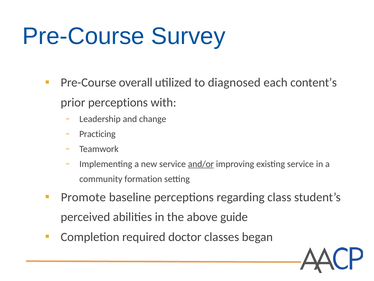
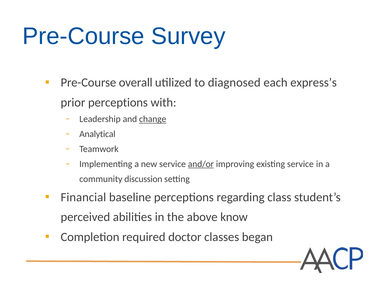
content’s: content’s -> express’s (314, 82)
change underline: none -> present (153, 119)
Practicing: Practicing -> Analytical (97, 134)
formation: formation -> discussion (143, 179)
Promote: Promote -> Financial (83, 197)
guide: guide -> know (234, 217)
